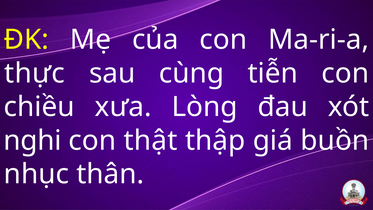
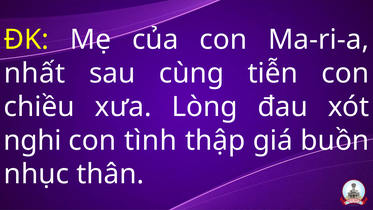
thực: thực -> nhất (35, 73)
thật: thật -> tình (150, 140)
